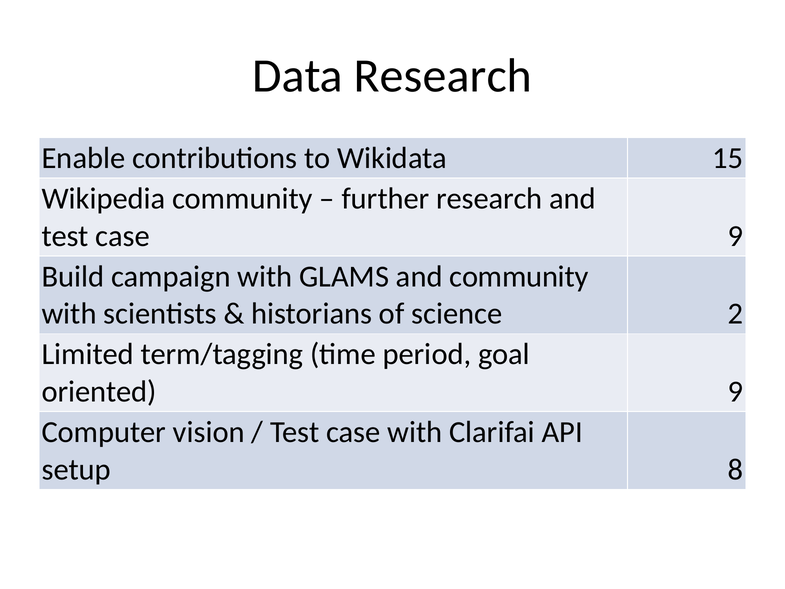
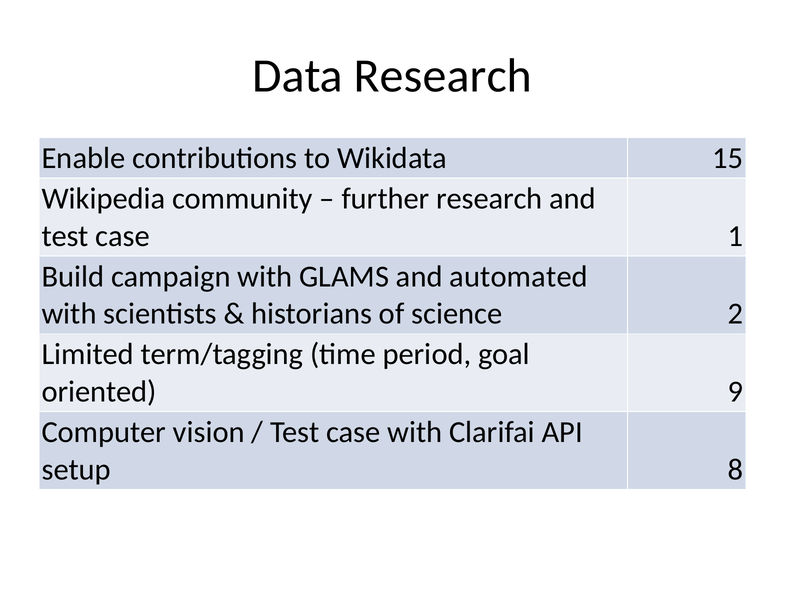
case 9: 9 -> 1 (736, 236)
and community: community -> automated (519, 276)
